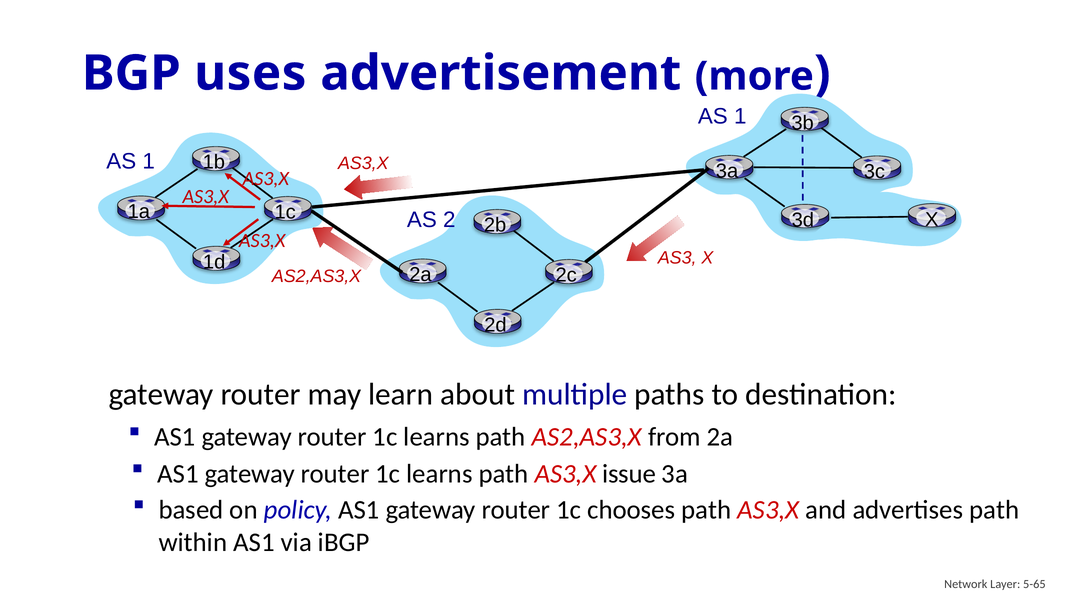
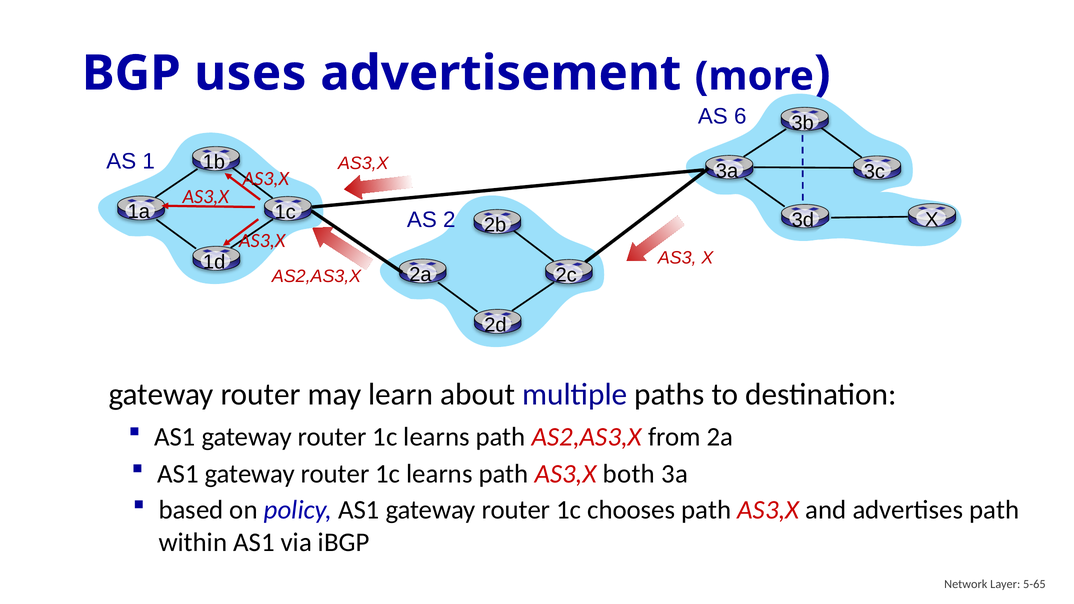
1: 1 -> 6 (740, 116)
issue: issue -> both (629, 474)
